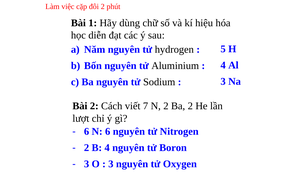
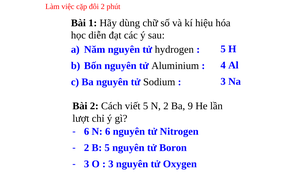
viết 7: 7 -> 5 (146, 106)
Ba 2: 2 -> 9 (190, 106)
B 4: 4 -> 5 (107, 148)
